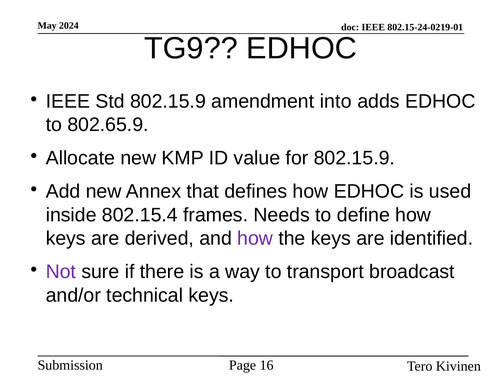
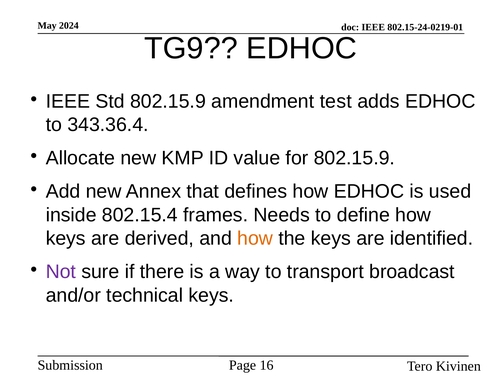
into: into -> test (336, 101)
802.65.9: 802.65.9 -> 343.36.4 (108, 125)
how colour: purple -> orange (255, 238)
